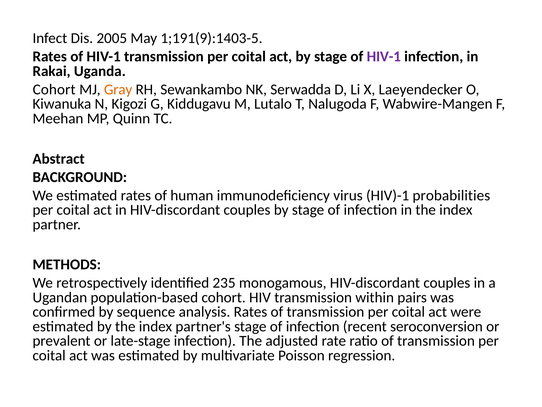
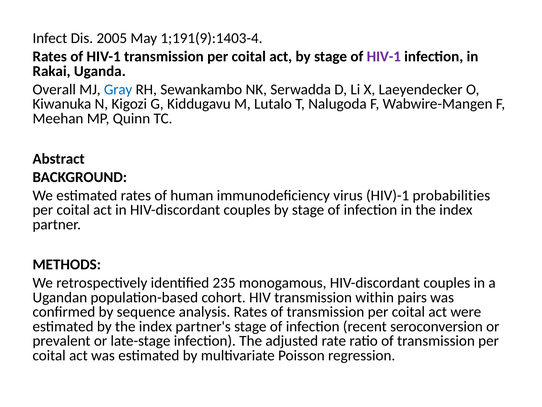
1;191(9):1403-5: 1;191(9):1403-5 -> 1;191(9):1403-4 (212, 38)
Cohort: Cohort -> Overall (54, 89)
Gray colour: orange -> blue (118, 89)
